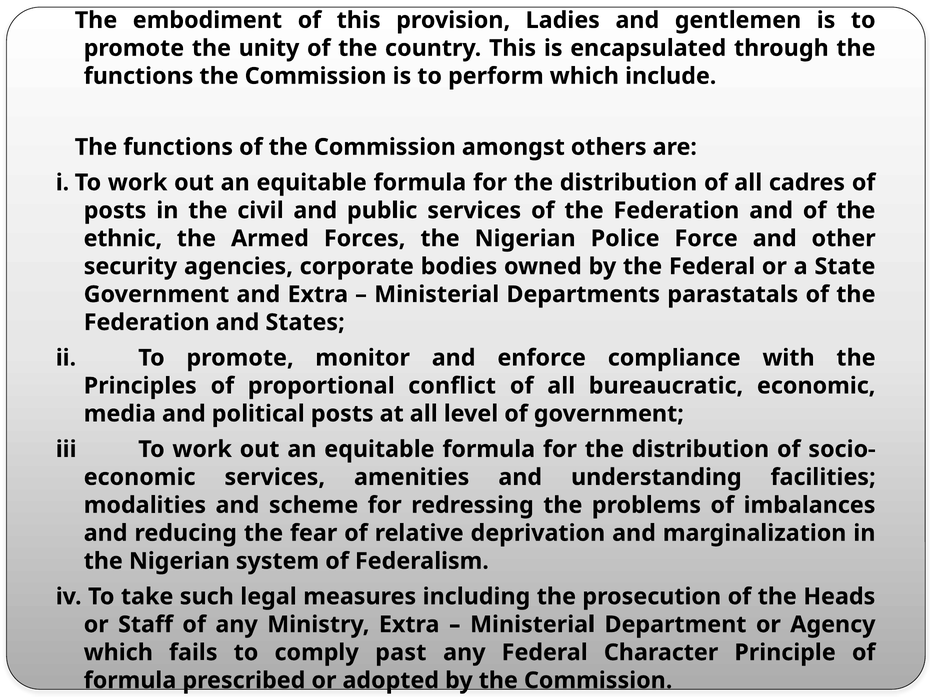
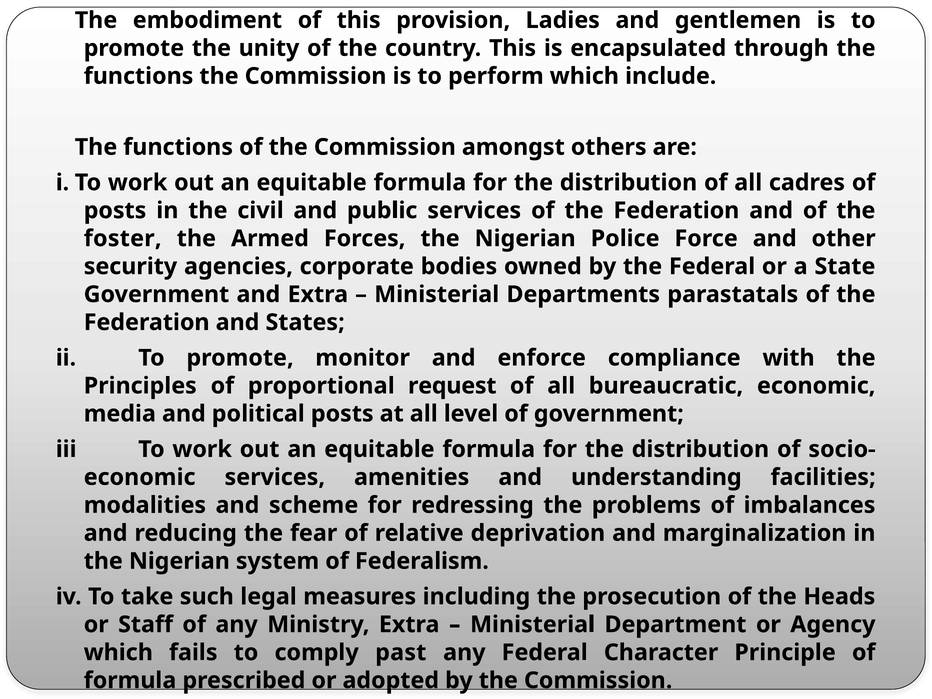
ethnic: ethnic -> foster (123, 238)
conflict: conflict -> request (452, 386)
